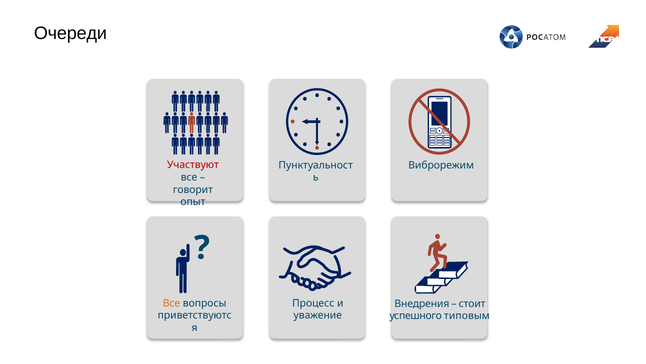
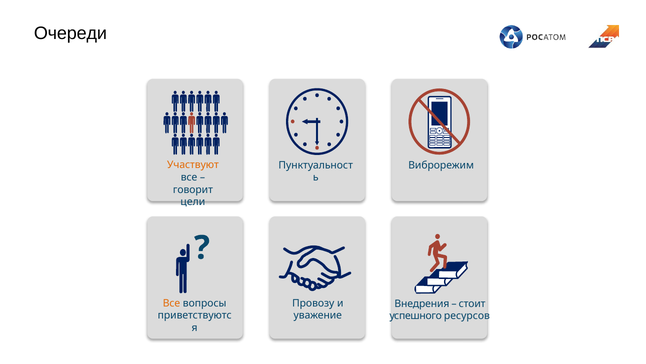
Участвуют colour: red -> orange (193, 165)
опыт: опыт -> цели (193, 202)
Процесс: Процесс -> Провозу (313, 303)
типовым: типовым -> ресурсов (467, 316)
